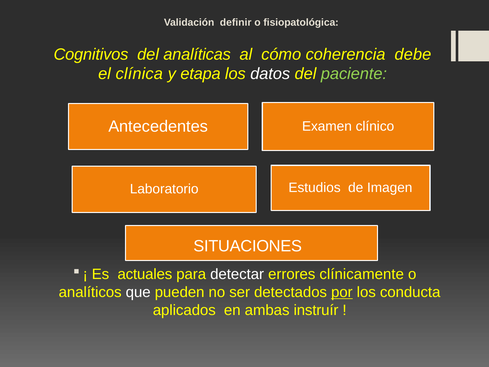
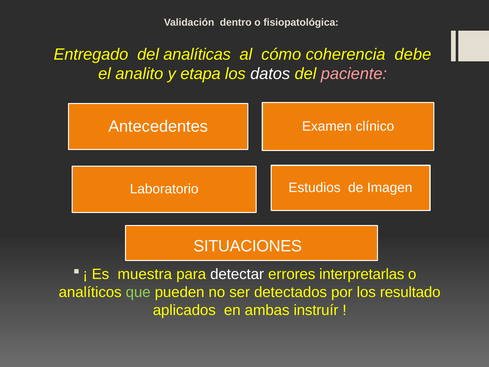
definir: definir -> dentro (236, 23)
Cognitivos: Cognitivos -> Entregado (91, 54)
clínica: clínica -> analito (139, 74)
paciente colour: light green -> pink (354, 74)
actuales: actuales -> muestra (145, 274)
clínicamente: clínicamente -> interpretarlas (362, 274)
que colour: white -> light green (138, 292)
por underline: present -> none (342, 292)
conducta: conducta -> resultado (410, 292)
